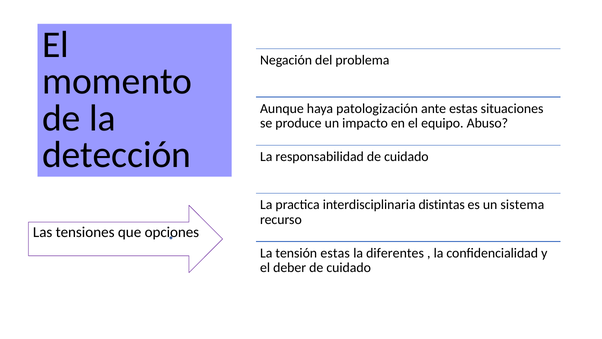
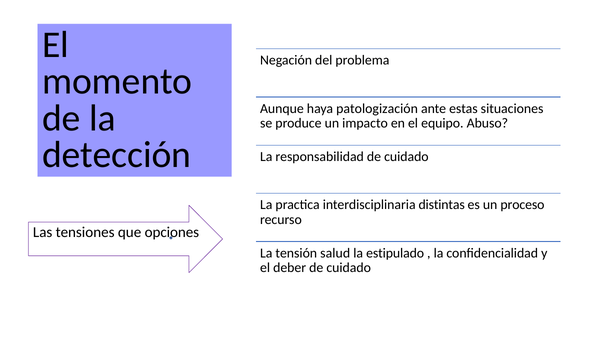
sistema: sistema -> proceso (522, 205)
tensión estas: estas -> salud (335, 253)
diferentes: diferentes -> estipulado (395, 253)
